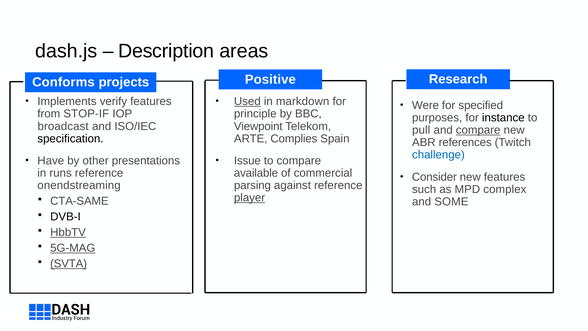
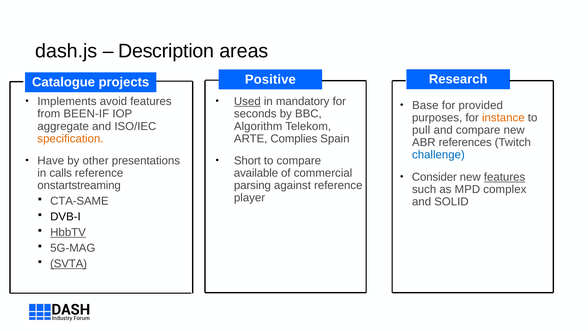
Conforms: Conforms -> Catalogue (64, 82)
verify: verify -> avoid (113, 101)
markdown: markdown -> mandatory (303, 101)
Were: Were -> Base (425, 105)
specified: specified -> provided (481, 105)
STOP-IF: STOP-IF -> BEEN-IF (86, 114)
principle: principle -> seconds (255, 114)
instance colour: black -> orange (503, 118)
broadcast: broadcast -> aggregate (63, 126)
Viewpoint: Viewpoint -> Algorithm (258, 126)
compare underline: present -> none (478, 130)
specification colour: black -> orange (70, 139)
Issue: Issue -> Short (247, 161)
runs: runs -> calls (61, 173)
features underline: none -> present (505, 177)
onendstreaming: onendstreaming -> onstartstreaming (79, 185)
player underline: present -> none (250, 198)
SOME: SOME -> SOLID (451, 202)
5G-MAG underline: present -> none (73, 248)
